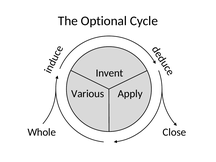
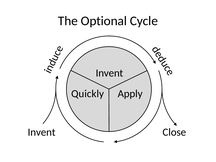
Various: Various -> Quickly (88, 94)
Whole: Whole -> Invent (42, 132)
